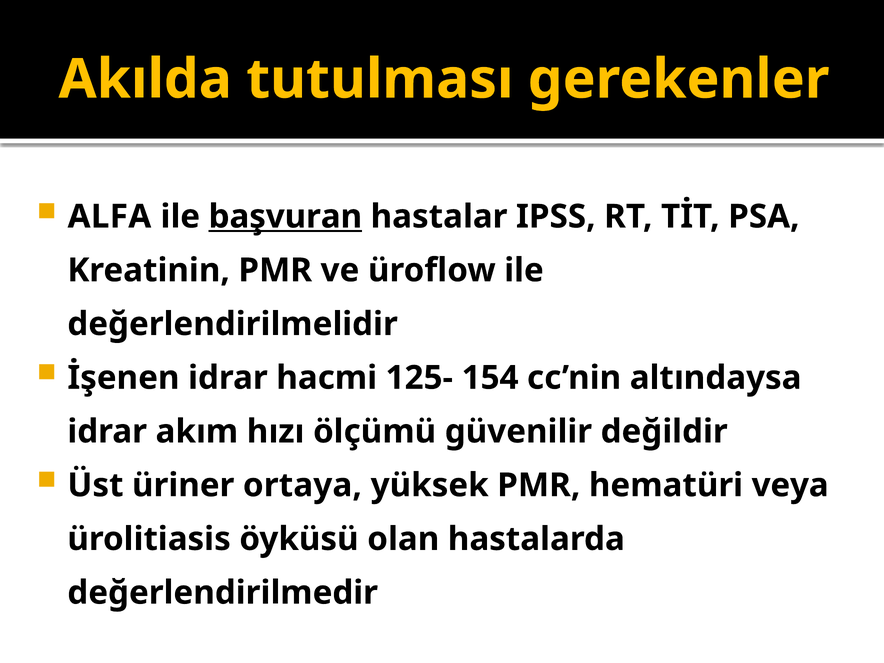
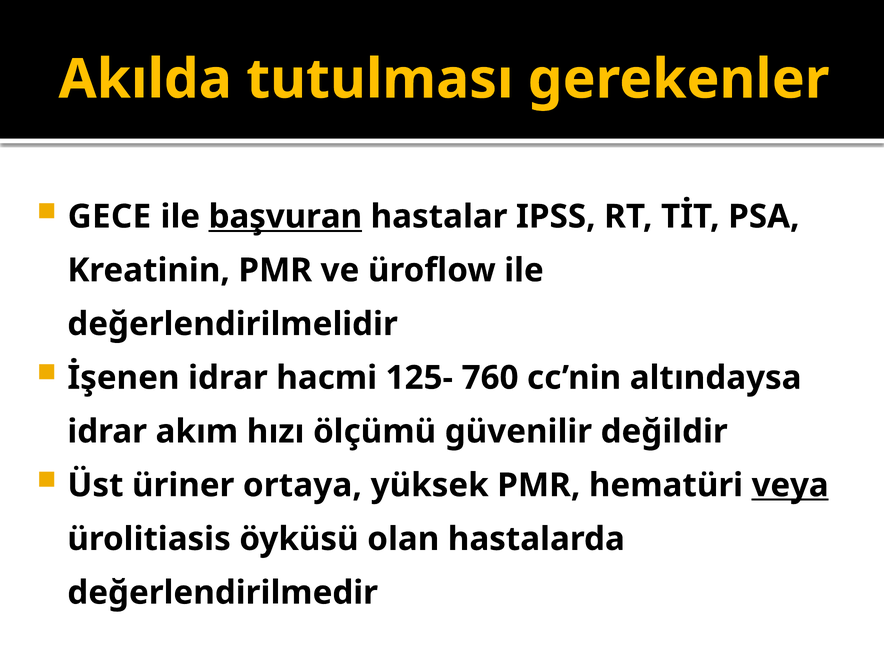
ALFA: ALFA -> GECE (109, 217)
154: 154 -> 760 (490, 378)
veya underline: none -> present (790, 485)
